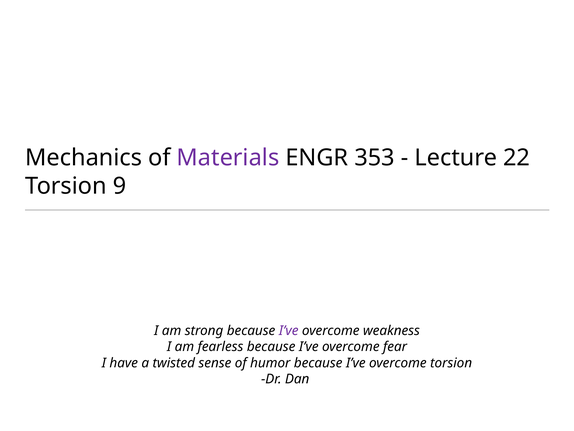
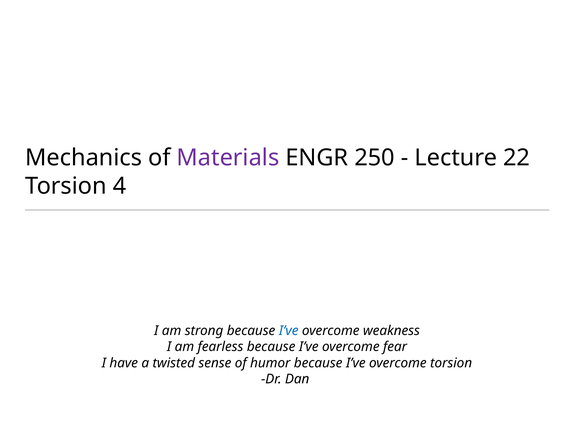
353: 353 -> 250 (375, 158)
9: 9 -> 4 (120, 186)
I’ve colour: purple -> blue (289, 330)
